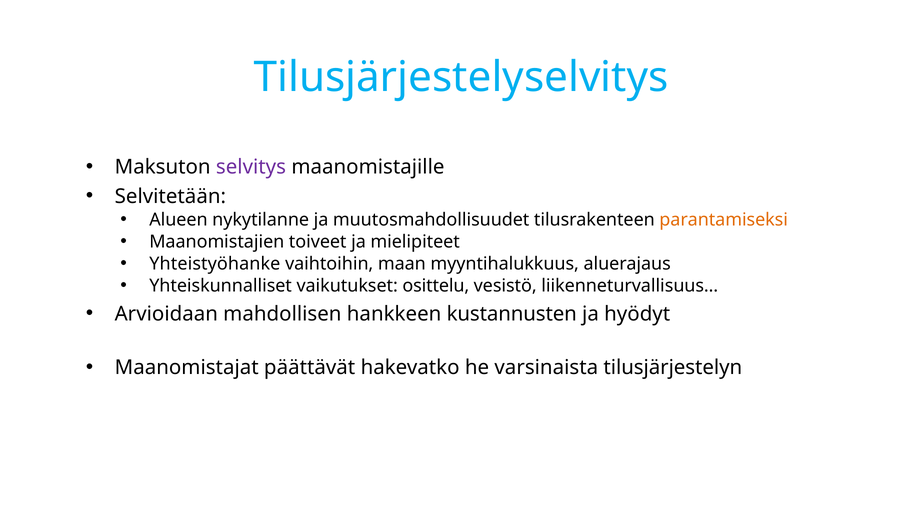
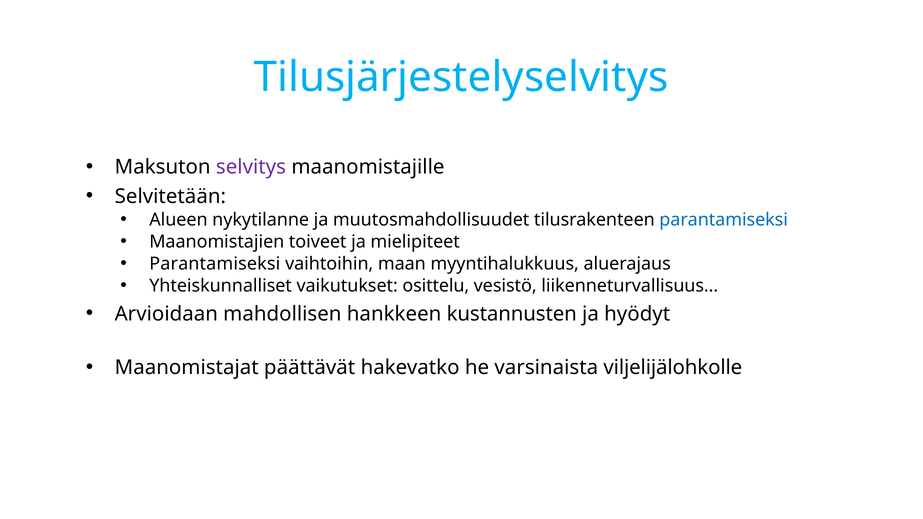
parantamiseksi colour: orange -> blue (724, 220)
Yhteistyöhanke: Yhteistyöhanke -> Parantamiseksi (215, 264)
tilusjärjestelyn: tilusjärjestelyn -> viljelijälohkolle (673, 368)
